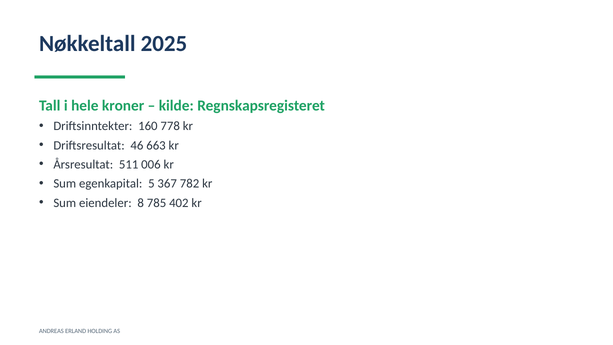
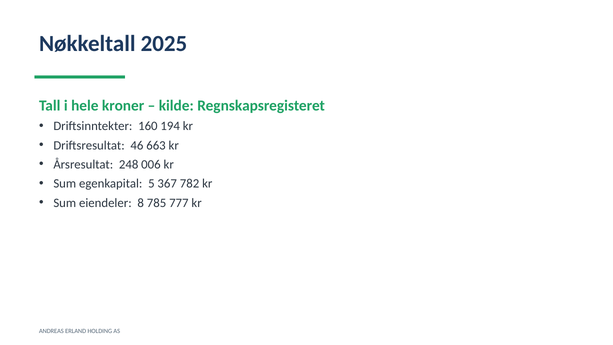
778: 778 -> 194 (170, 126)
511: 511 -> 248 (129, 164)
402: 402 -> 777 (179, 203)
